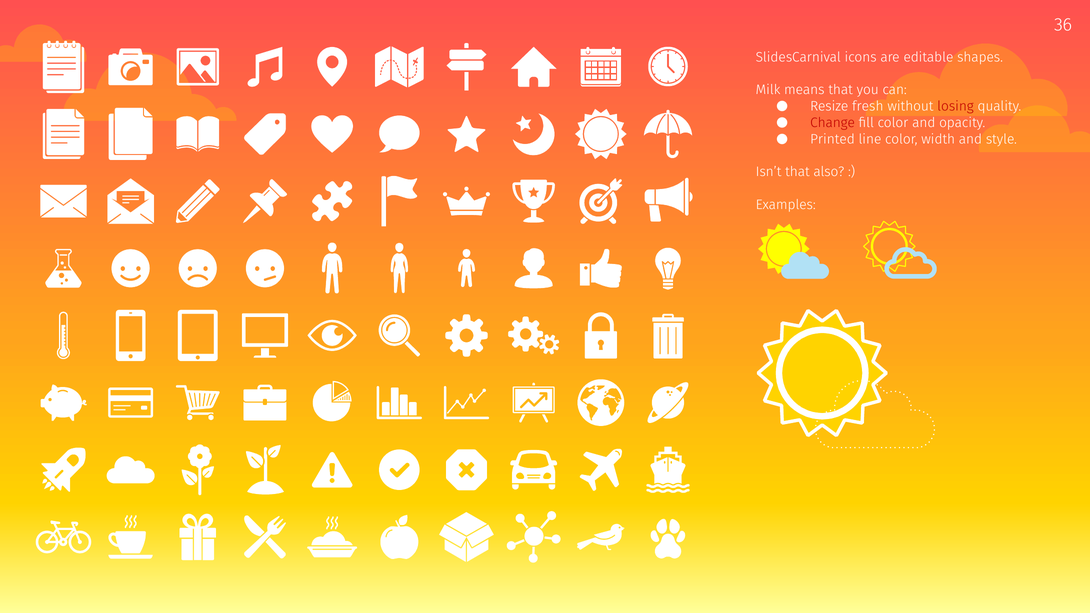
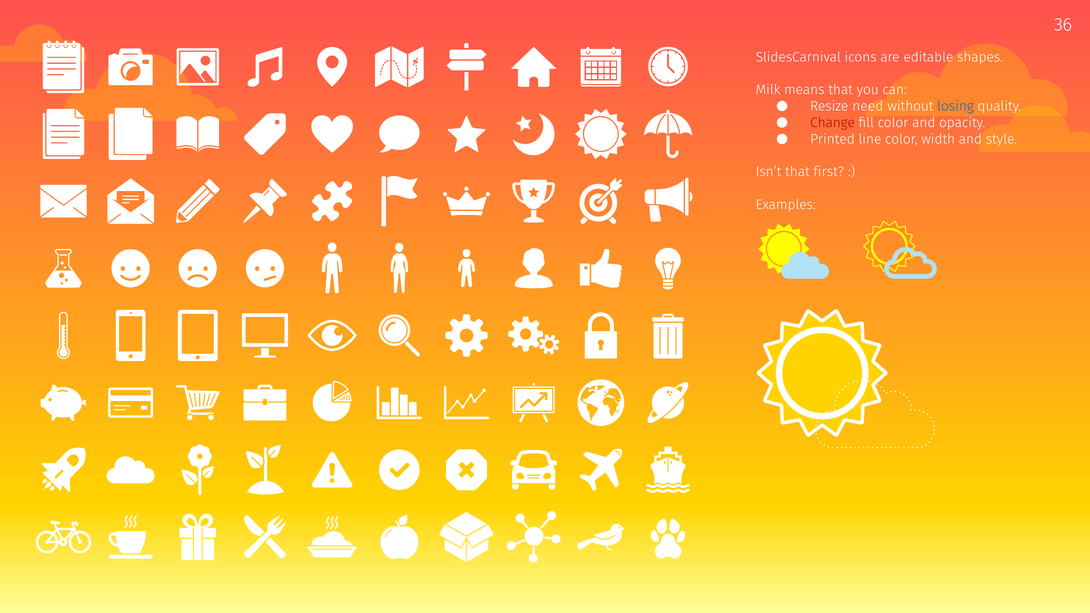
fresh: fresh -> need (868, 106)
losing colour: red -> blue (955, 106)
also: also -> first (829, 172)
